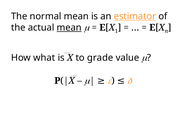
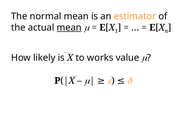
estimator underline: present -> none (135, 16)
what: what -> likely (44, 58)
grade: grade -> works (100, 58)
